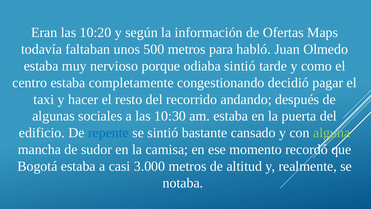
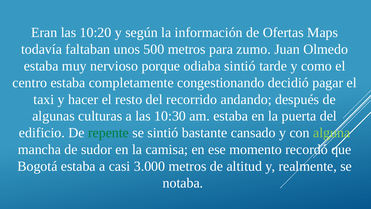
habló: habló -> zumo (254, 49)
sociales: sociales -> culturas (100, 116)
repente colour: blue -> green (108, 133)
